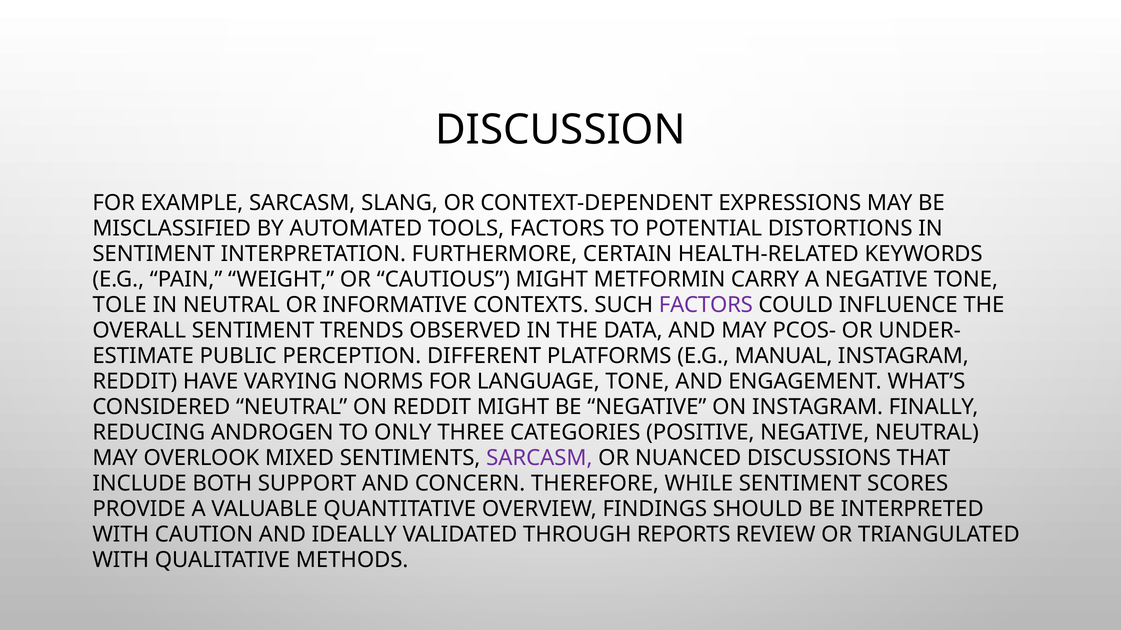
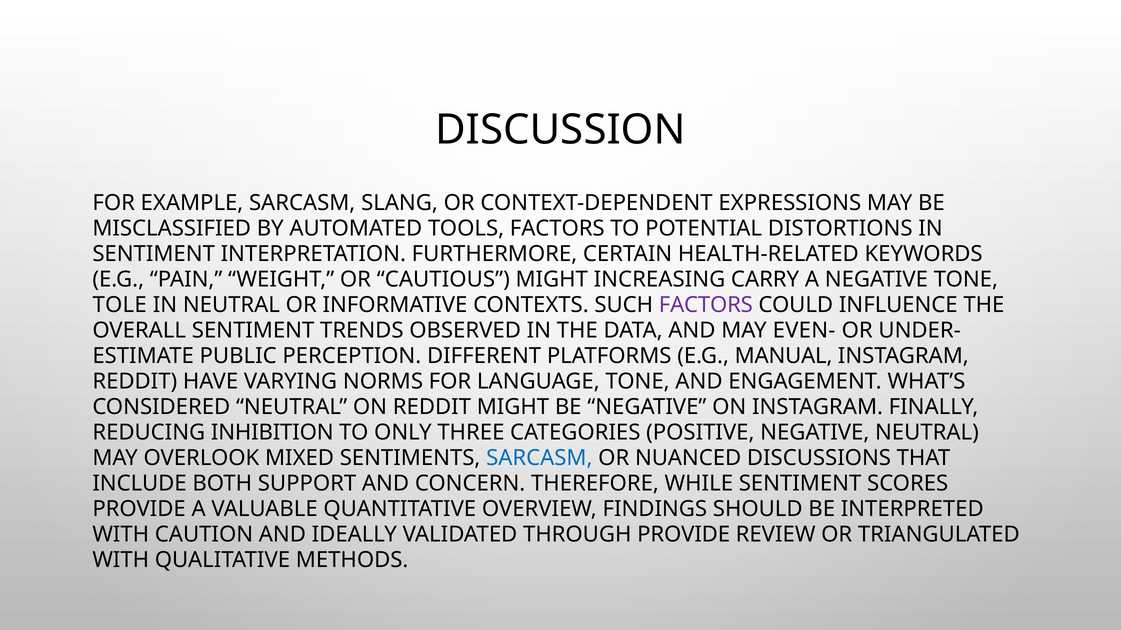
METFORMIN: METFORMIN -> INCREASING (659, 280)
PCOS-: PCOS- -> EVEN- (804, 331)
ANDROGEN: ANDROGEN -> INHIBITION (272, 433)
SARCASM colour: purple -> blue (539, 458)
THROUGH REPORTS: REPORTS -> PROVIDE (684, 535)
